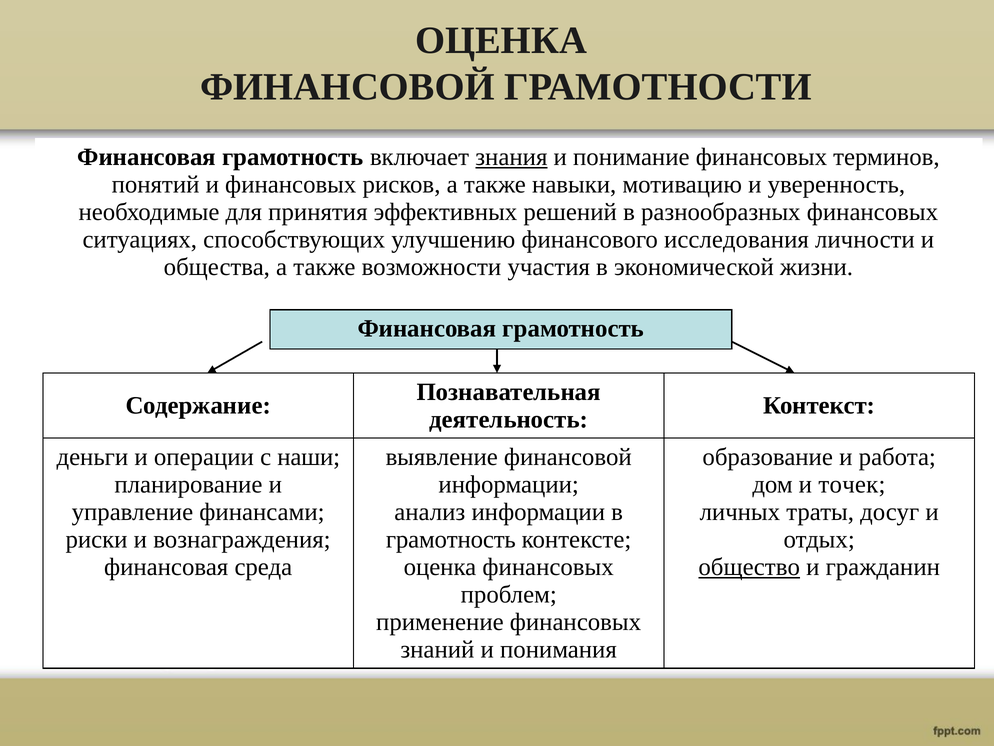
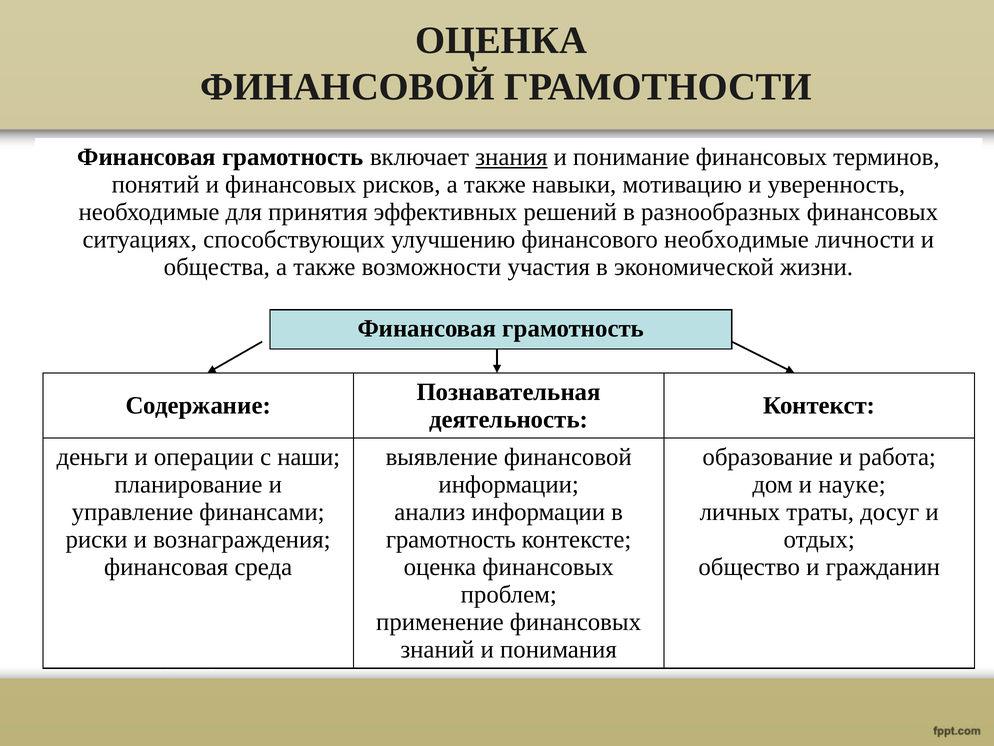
финансового исследования: исследования -> необходимые (736, 239)
точек: точек -> науке (852, 484)
общество underline: present -> none (749, 567)
